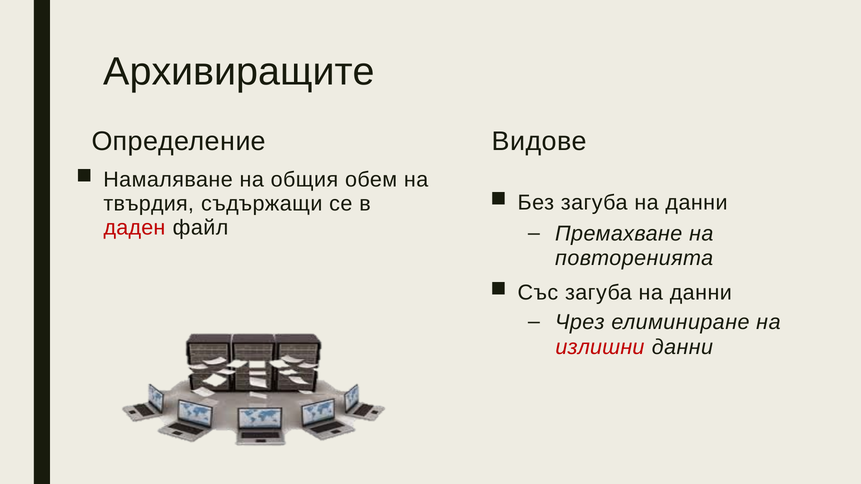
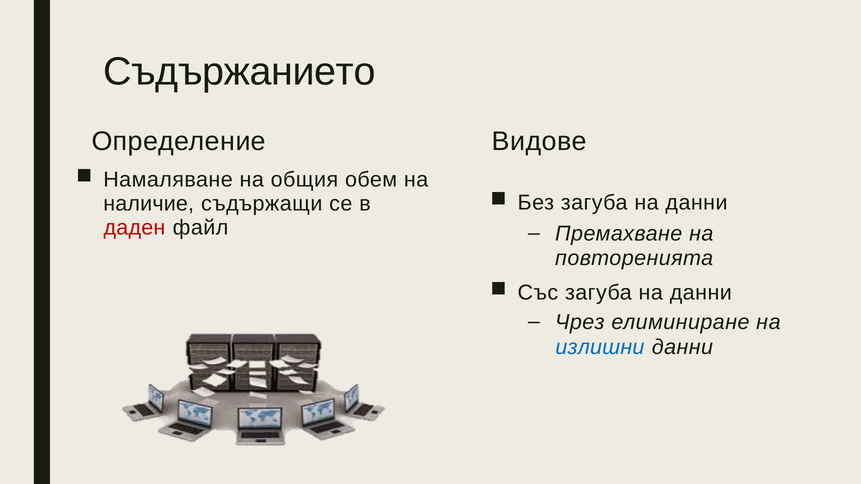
Архивиращите: Архивиращите -> Съдържанието (239, 72)
твърдия: твърдия -> наличие (149, 204)
излишни colour: red -> blue (600, 348)
